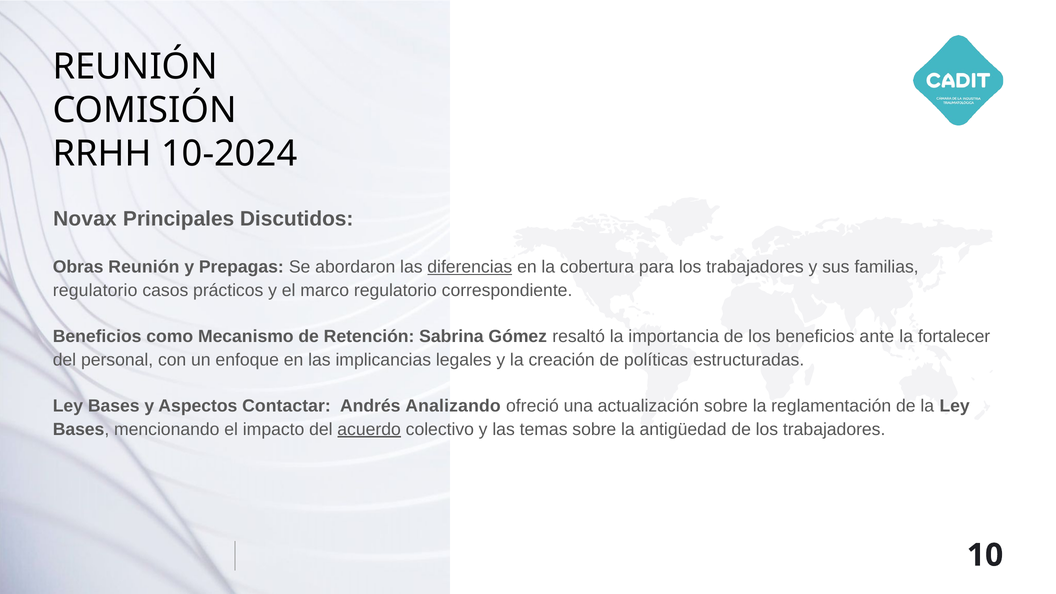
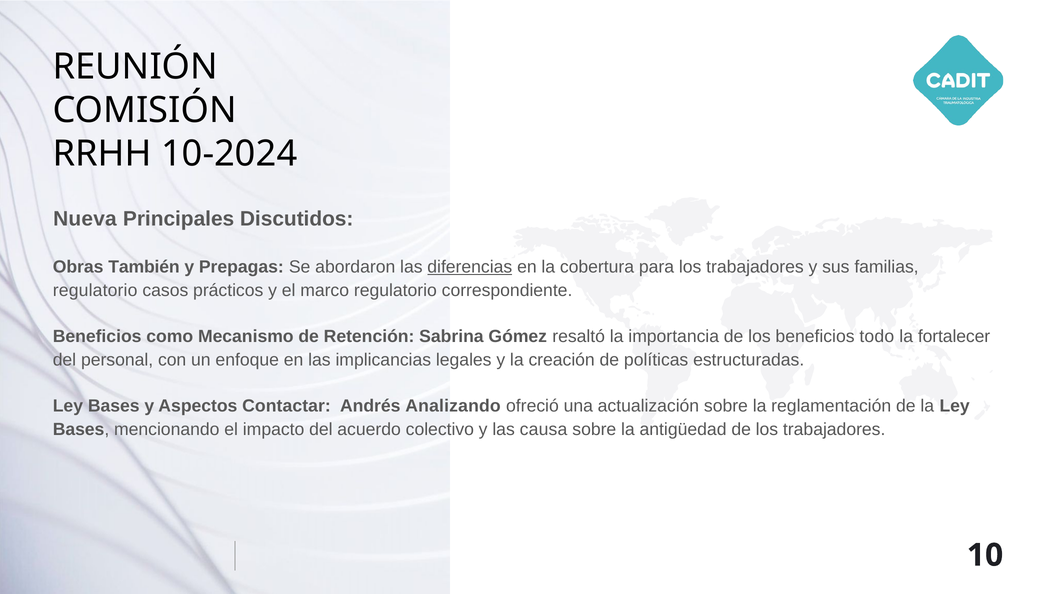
Novax: Novax -> Nueva (85, 219)
Obras Reunión: Reunión -> También (144, 267)
ante: ante -> todo (877, 337)
acuerdo underline: present -> none (369, 429)
temas: temas -> causa (544, 429)
